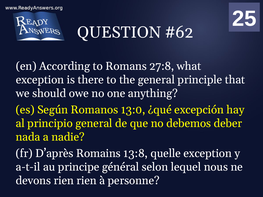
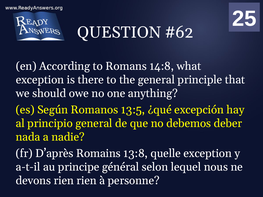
27:8: 27:8 -> 14:8 (162, 66)
13:0: 13:0 -> 13:5 (133, 110)
